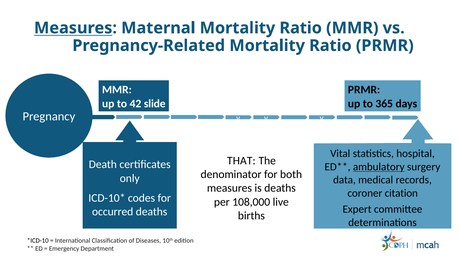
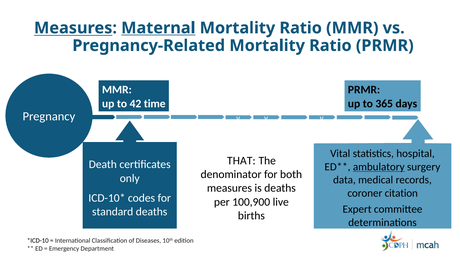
Maternal underline: none -> present (158, 28)
slide: slide -> time (155, 104)
108,000: 108,000 -> 100,900 (251, 202)
occurred: occurred -> standard (113, 212)
